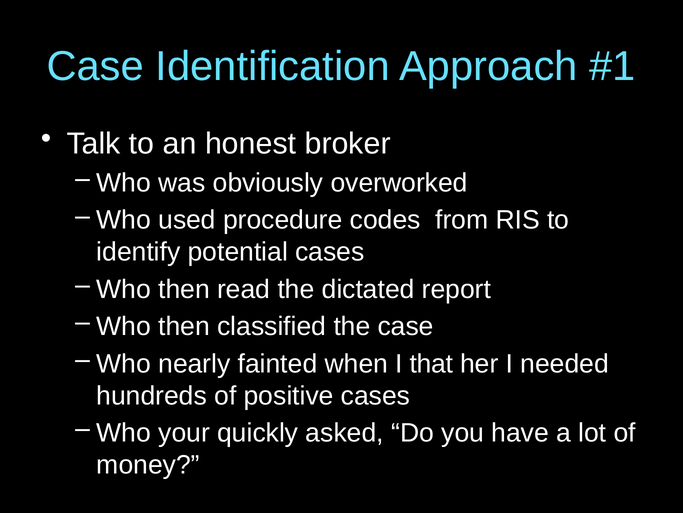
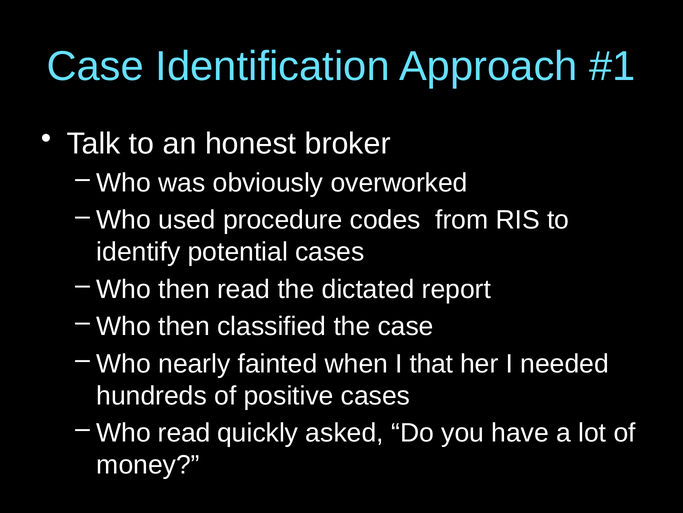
Who your: your -> read (184, 432)
